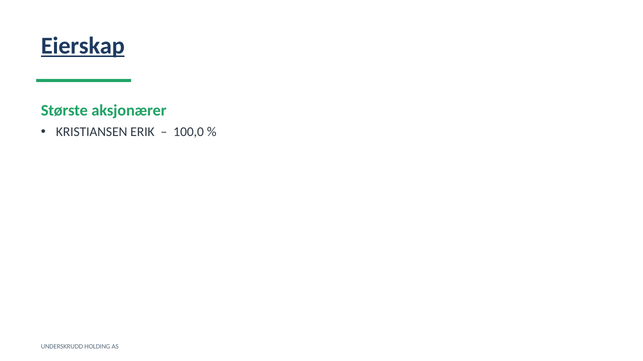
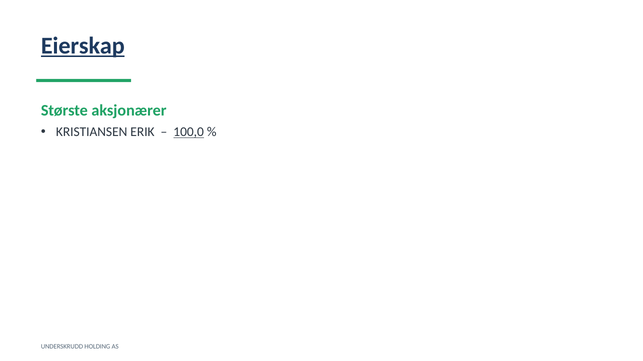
100,0 underline: none -> present (189, 132)
